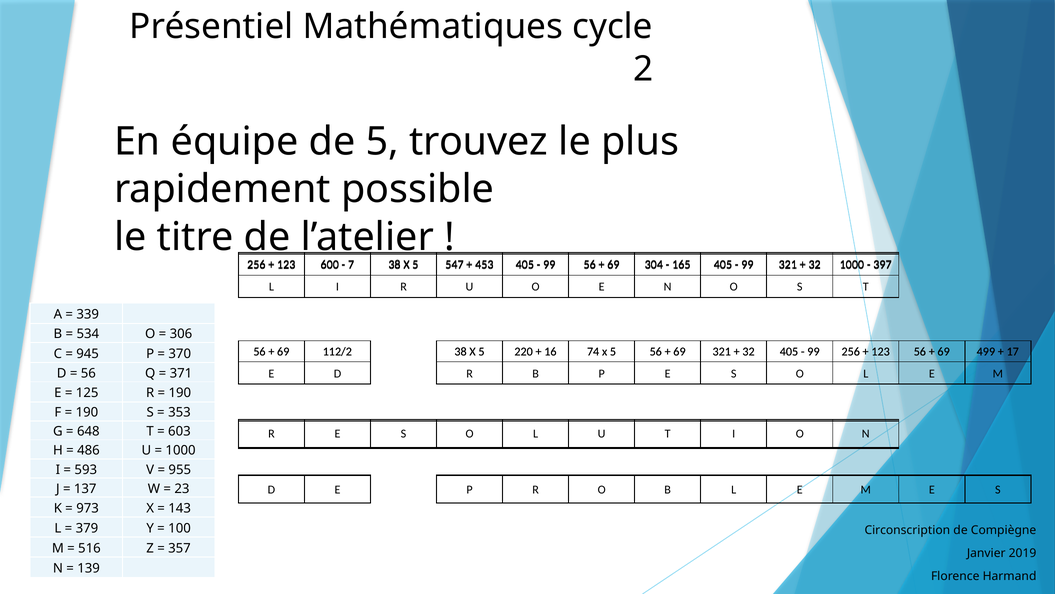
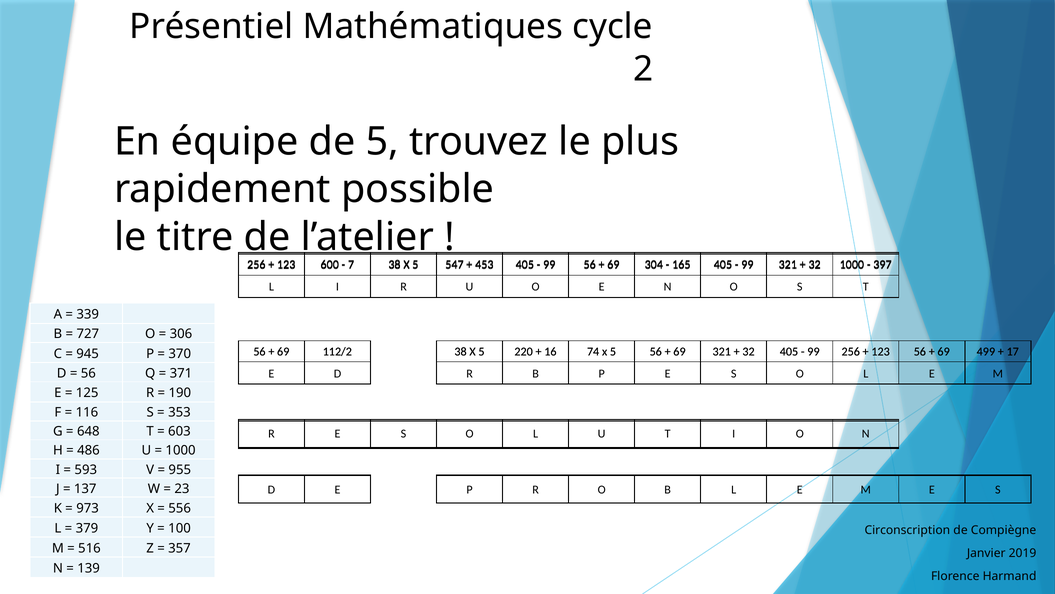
534: 534 -> 727 (88, 334)
190: 190 -> 116 (87, 412)
143: 143 -> 556 (180, 508)
